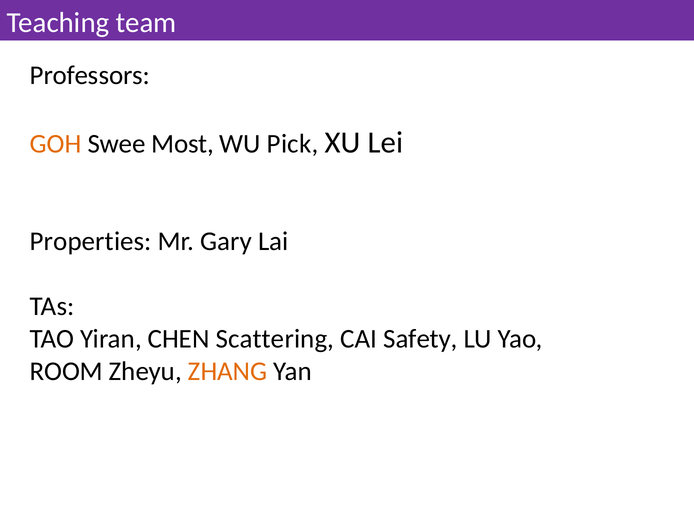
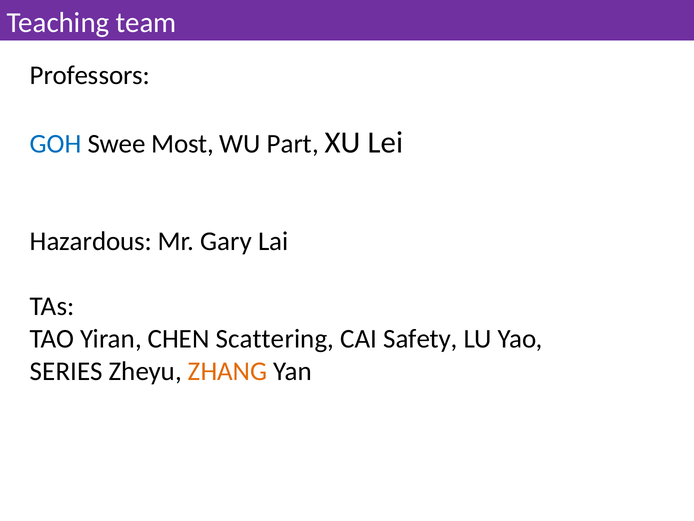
GOH colour: orange -> blue (56, 144)
Pick: Pick -> Part (293, 144)
Properties: Properties -> Hazardous (91, 241)
ROOM: ROOM -> SERIES (66, 371)
